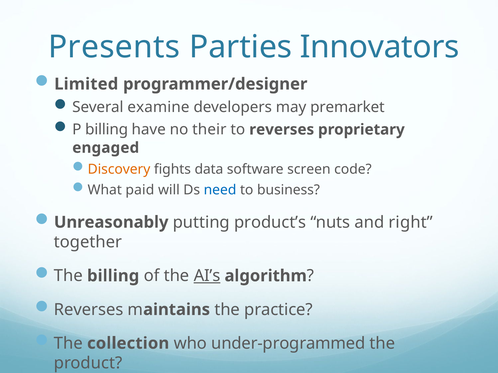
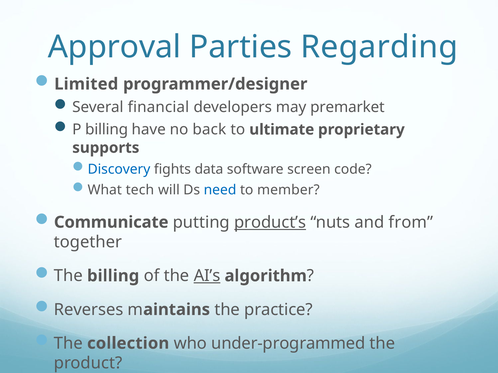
Presents: Presents -> Approval (114, 47)
Innovators: Innovators -> Regarding (379, 47)
examine: examine -> financial (158, 107)
their: their -> back (209, 130)
to reverses: reverses -> ultimate (282, 130)
engaged: engaged -> supports (106, 148)
Discovery colour: orange -> blue (119, 169)
paid: paid -> tech (140, 190)
business: business -> member (288, 190)
Unreasonably: Unreasonably -> Communicate (111, 223)
product’s underline: none -> present (270, 223)
right: right -> from (411, 223)
